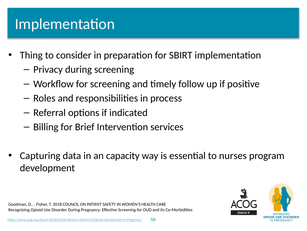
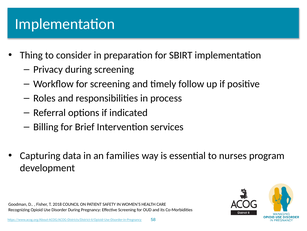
capacity: capacity -> families (123, 155)
